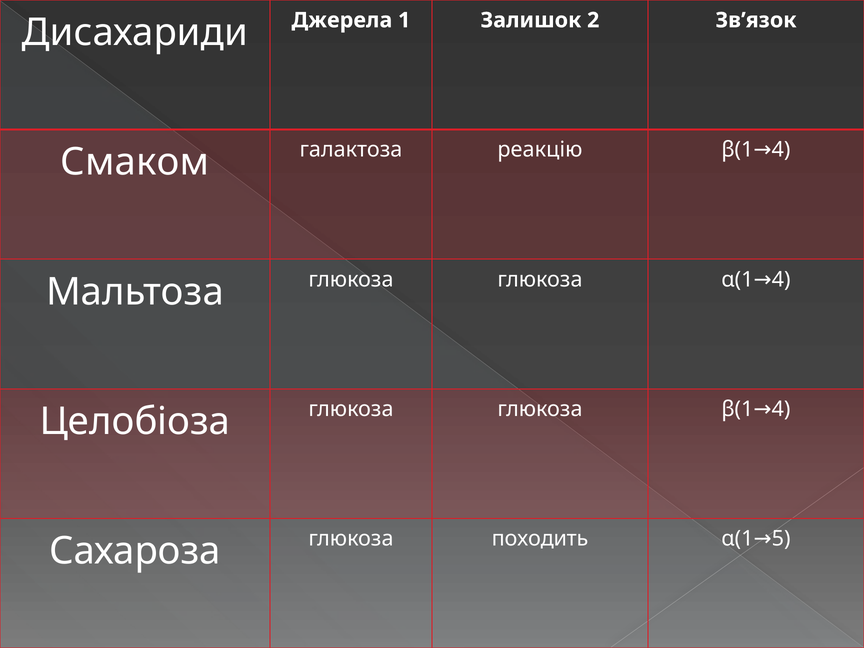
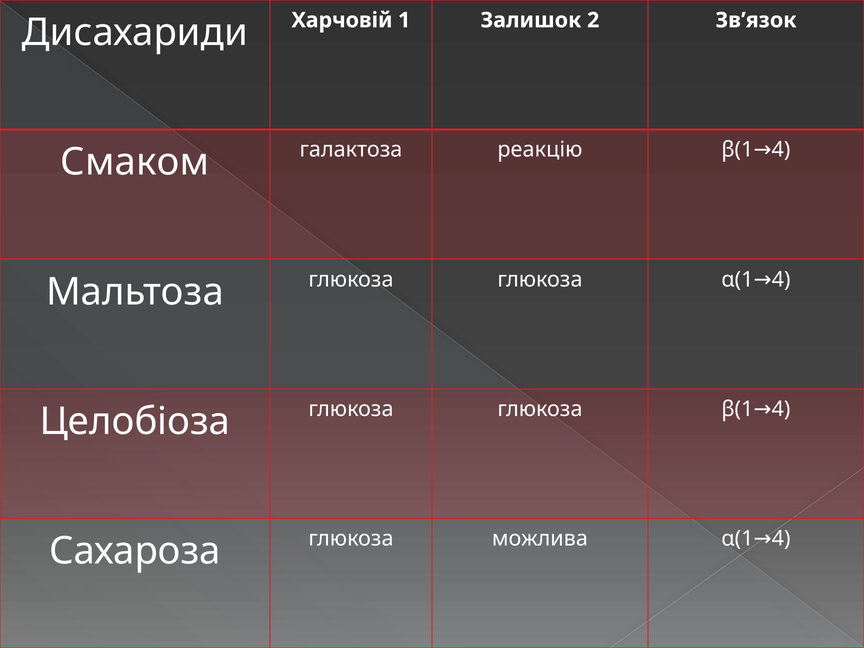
Джерела: Джерела -> Харчовій (342, 20)
походить: походить -> можлива (540, 539)
5: 5 -> 4 (781, 539)
